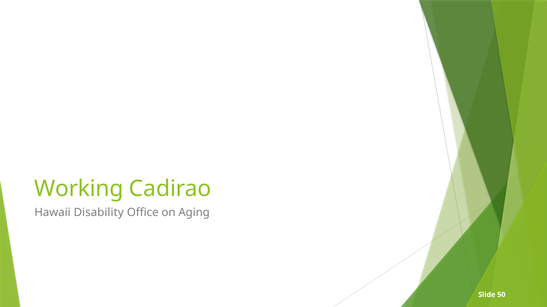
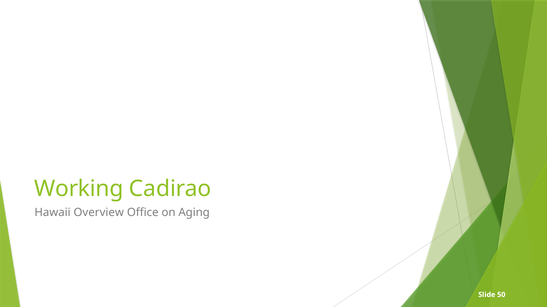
Disability: Disability -> Overview (99, 213)
